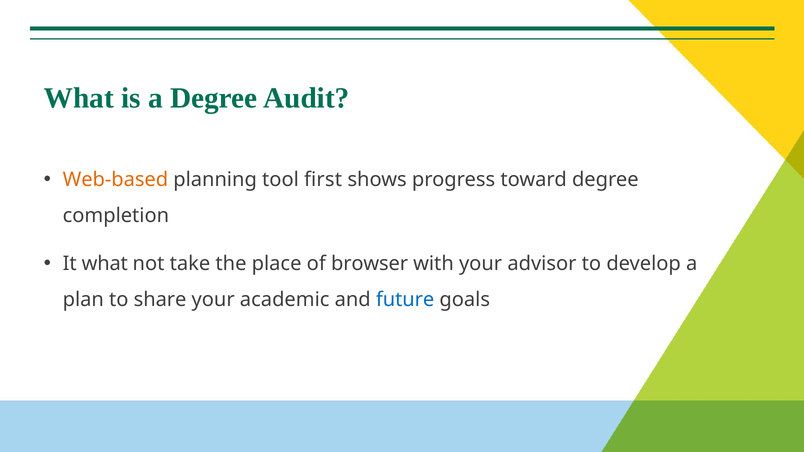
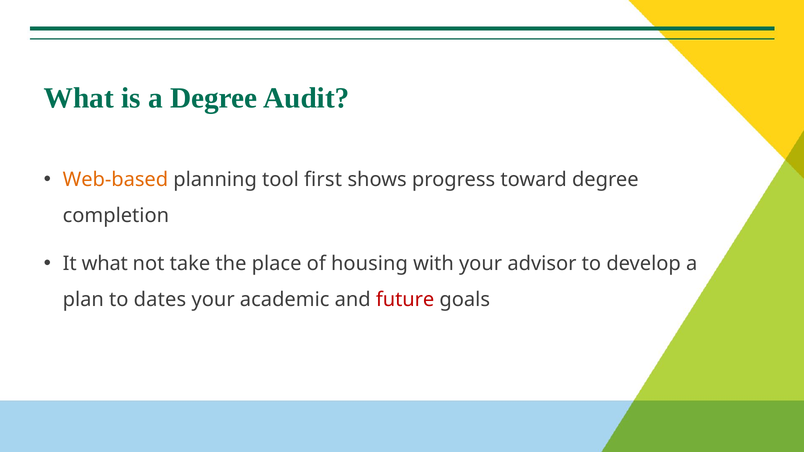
browser: browser -> housing (369, 264)
share: share -> dates (160, 300)
future colour: blue -> red (405, 300)
